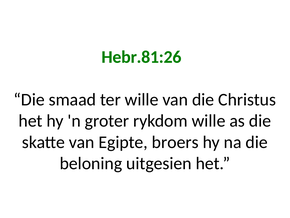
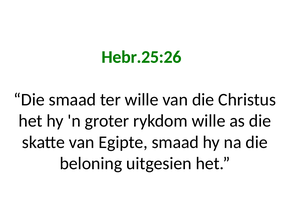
Hebr.81:26: Hebr.81:26 -> Hebr.25:26 (141, 57)
Egipte broers: broers -> smaad (175, 142)
